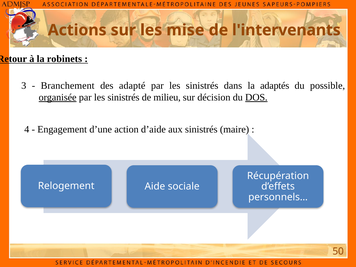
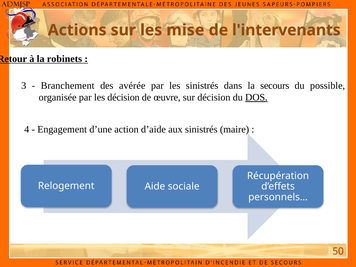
adapté: adapté -> avérée (132, 85)
adaptés: adaptés -> secours (275, 85)
organisée underline: present -> none (58, 97)
sinistrés: sinistrés -> décision (123, 97)
milieu: milieu -> œuvre (167, 97)
